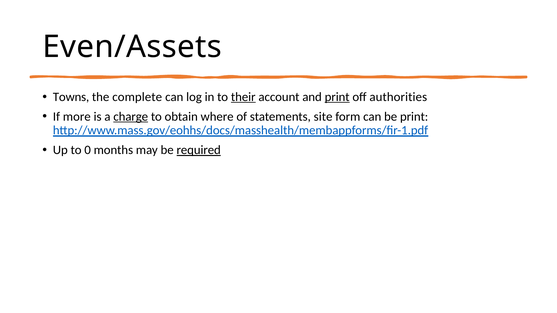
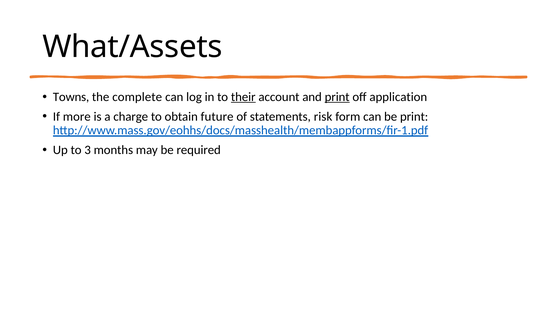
Even/Assets: Even/Assets -> What/Assets (132, 47)
authorities: authorities -> application (398, 97)
charge underline: present -> none (131, 117)
where: where -> future (217, 117)
site: site -> risk (323, 117)
0: 0 -> 3 (88, 150)
required underline: present -> none (199, 150)
